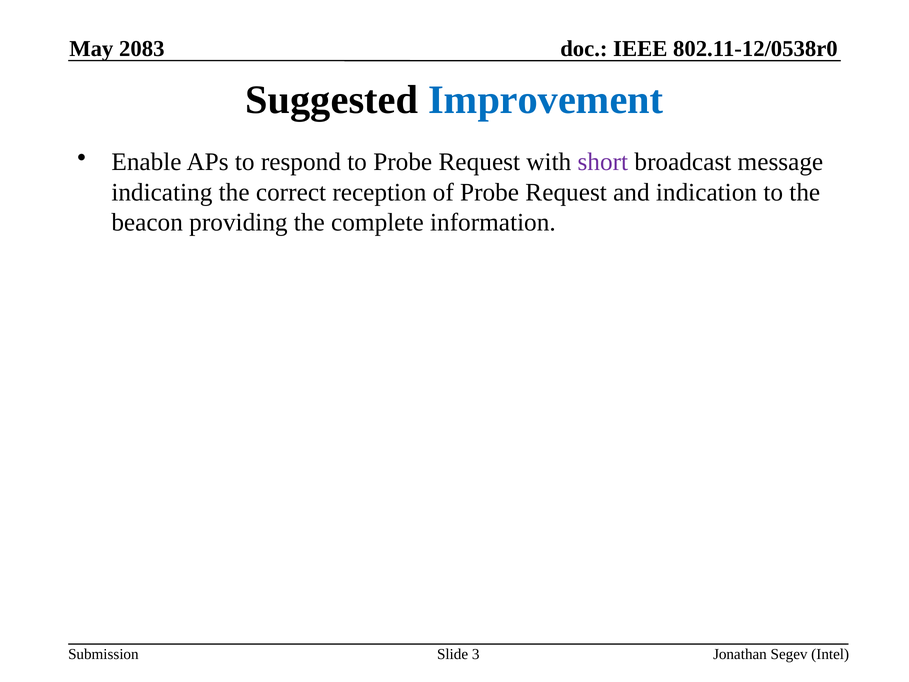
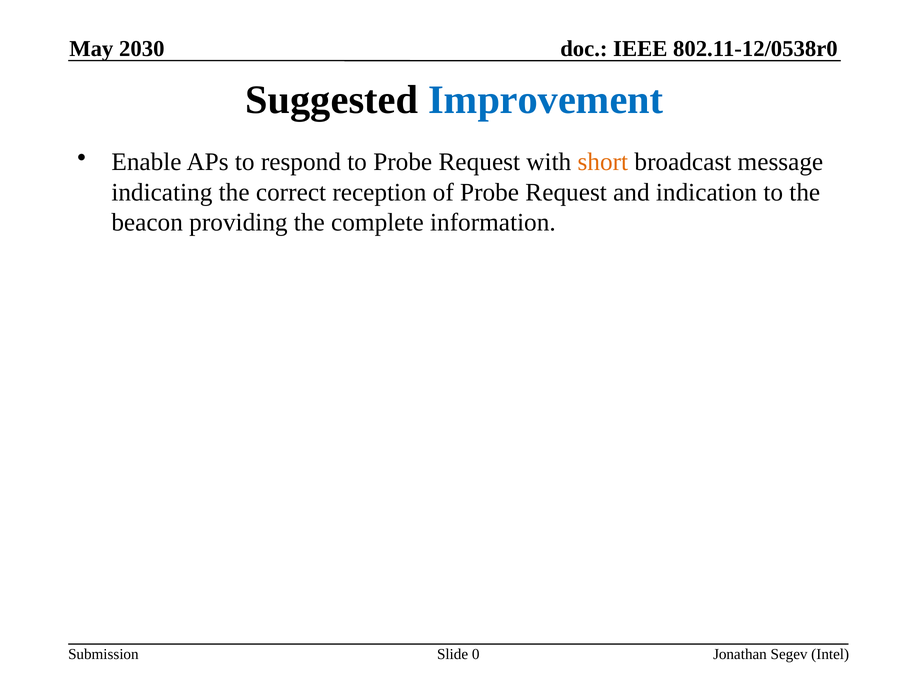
2083: 2083 -> 2030 (142, 49)
short colour: purple -> orange (603, 162)
3: 3 -> 0 (476, 654)
